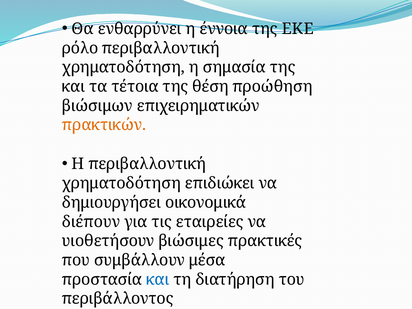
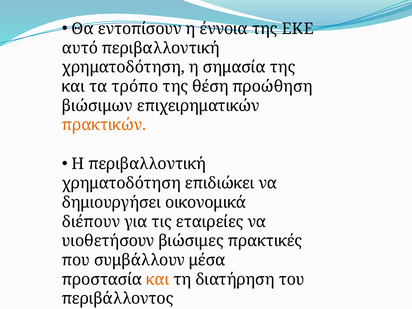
ενθαρρύνει: ενθαρρύνει -> εντοπίσουν (140, 29)
ρόλο: ρόλο -> αυτό (80, 48)
τέτοια: τέτοια -> τρόπο (135, 87)
και colour: blue -> orange (158, 279)
